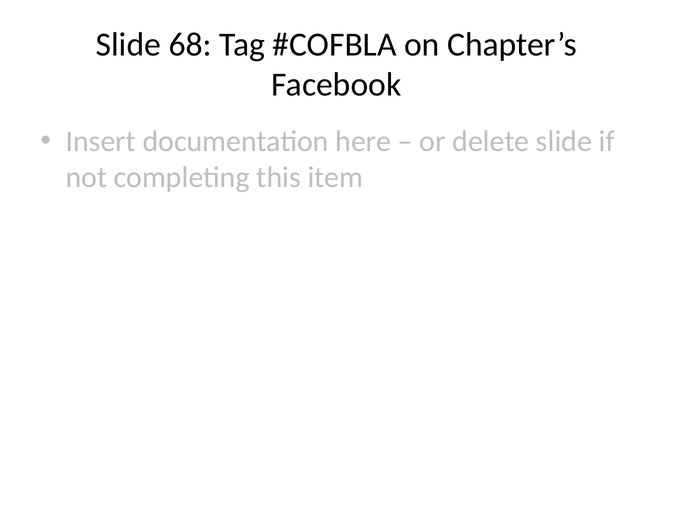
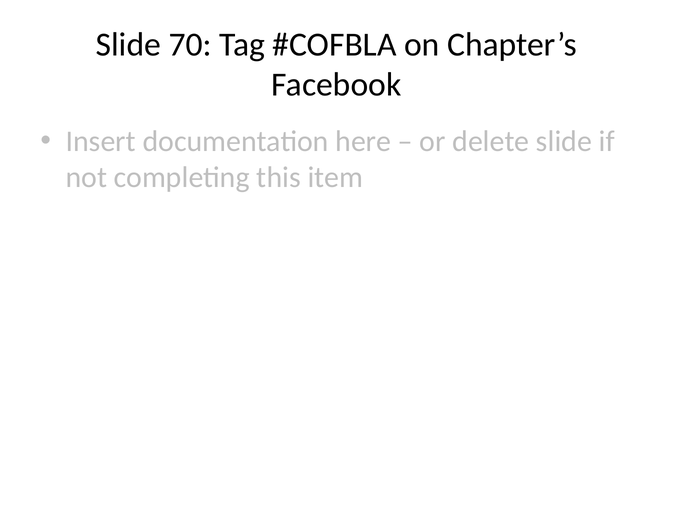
68: 68 -> 70 (190, 44)
